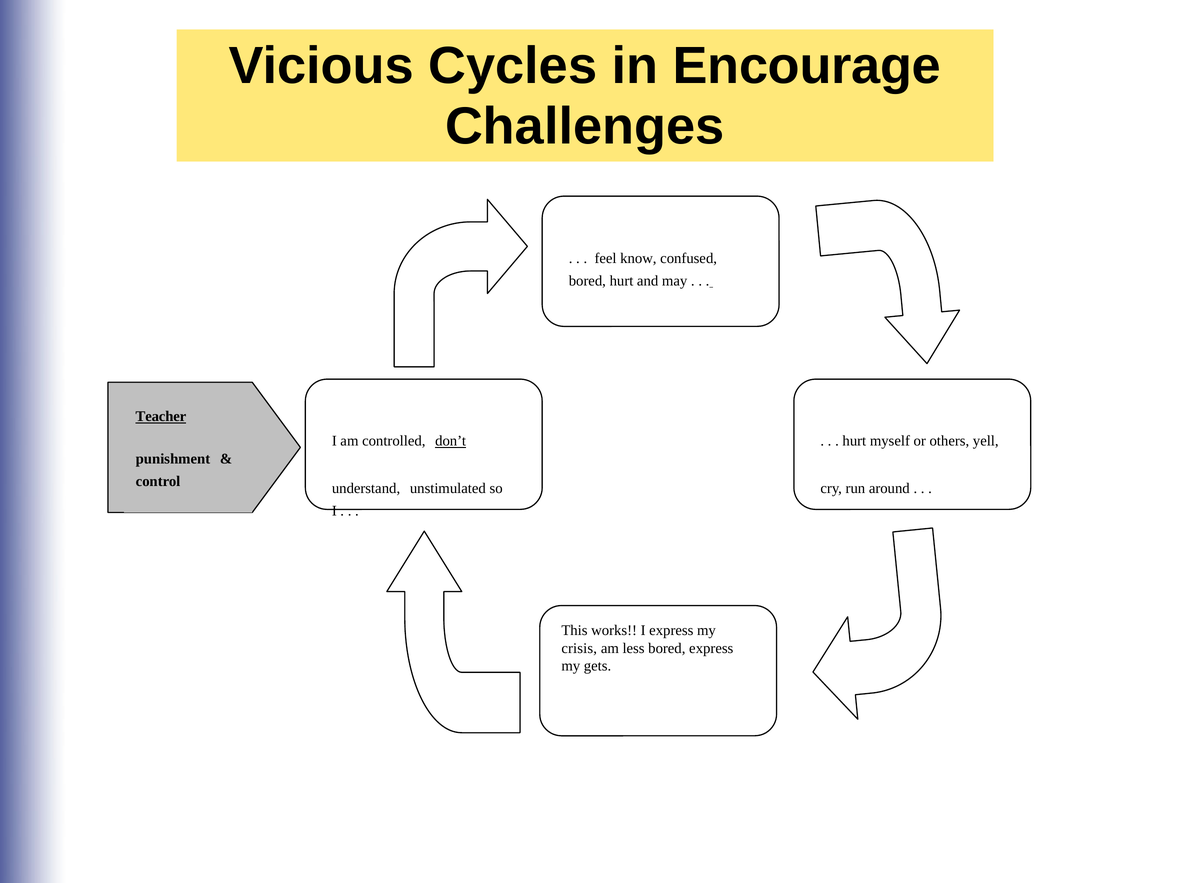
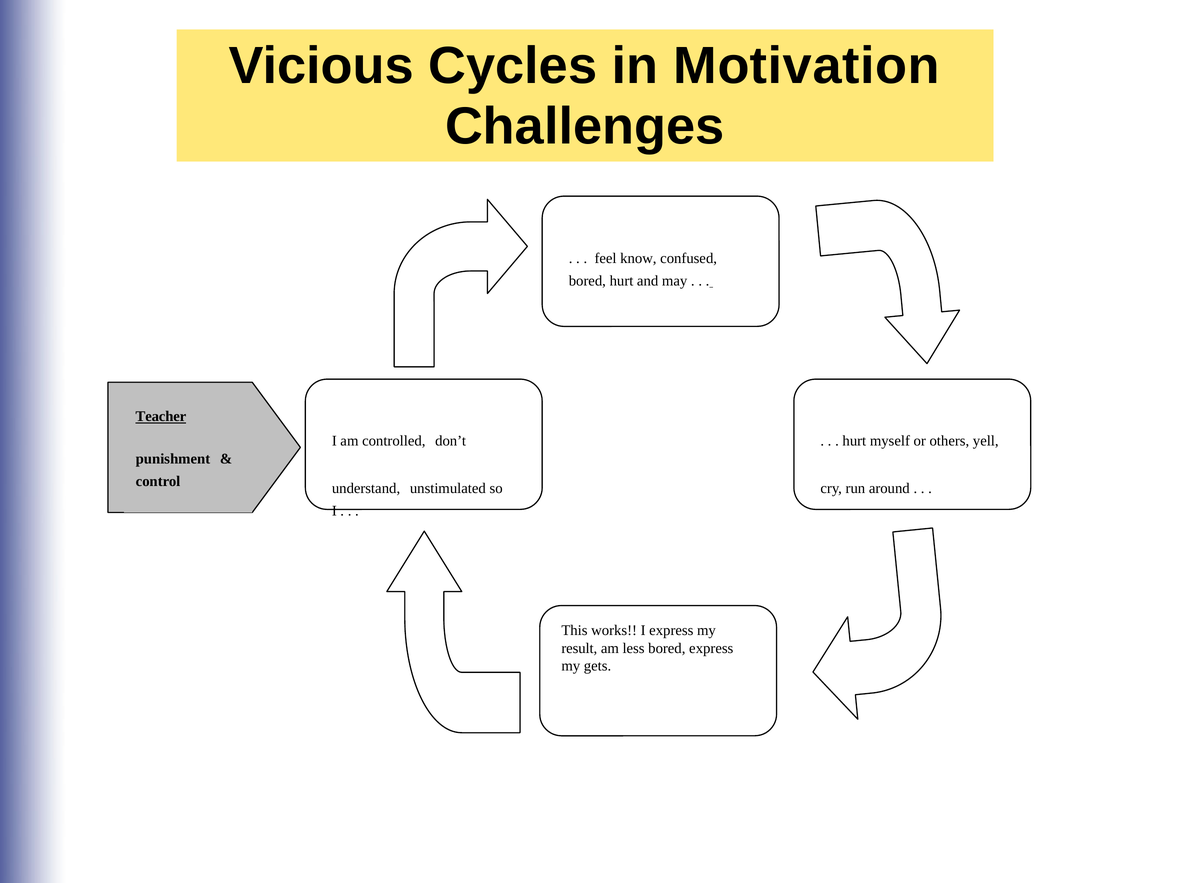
Encourage: Encourage -> Motivation (807, 66)
don’t underline: present -> none (451, 441)
crisis: crisis -> result (579, 649)
